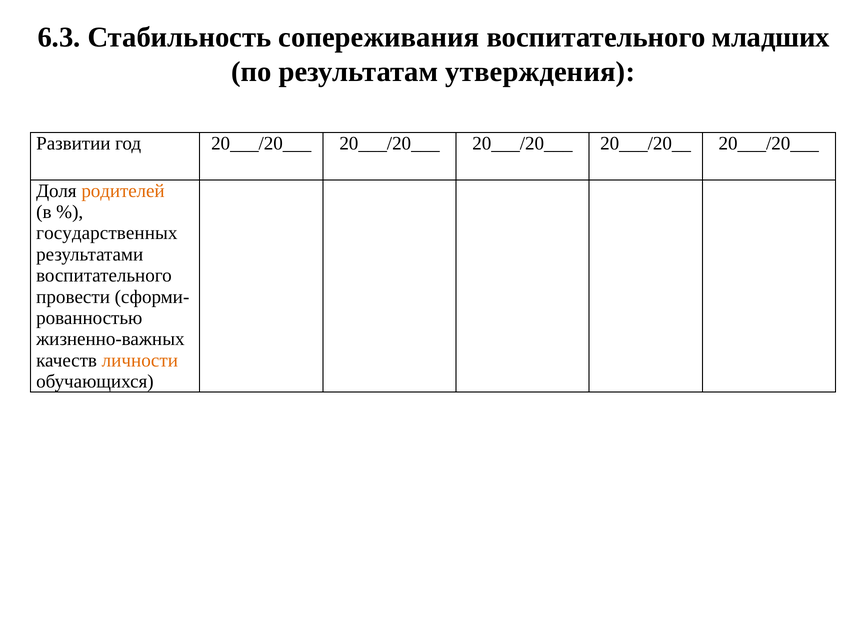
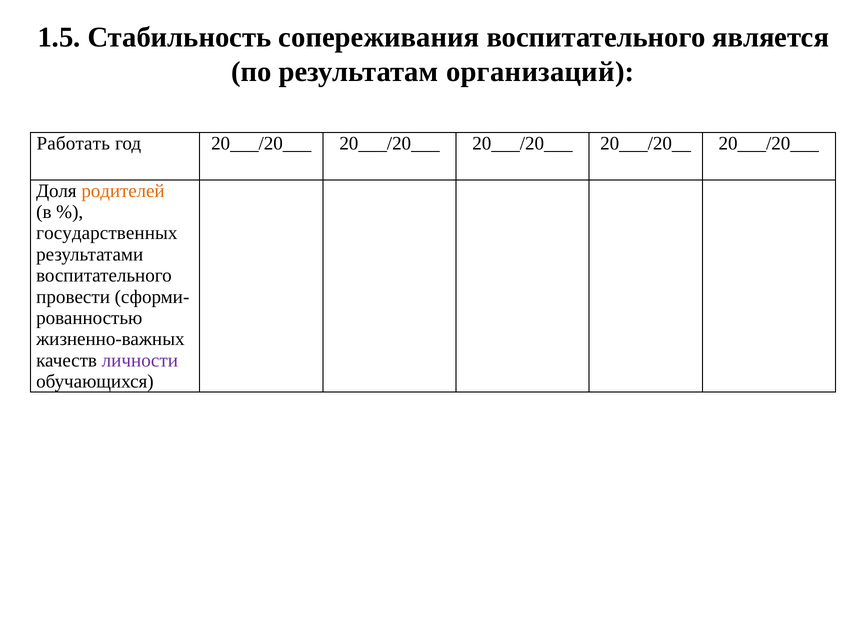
6.3: 6.3 -> 1.5 (59, 38)
младших: младших -> является (771, 38)
утверждения: утверждения -> организаций (540, 72)
Развитии: Развитии -> Работать (73, 143)
личности colour: orange -> purple (140, 360)
